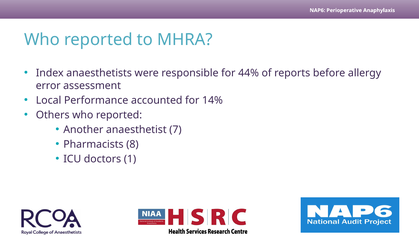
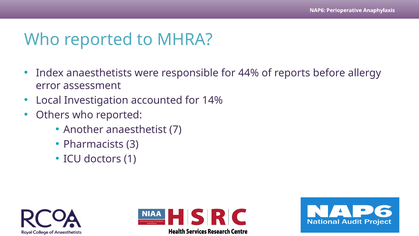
Performance: Performance -> Investigation (96, 100)
8: 8 -> 3 (132, 144)
